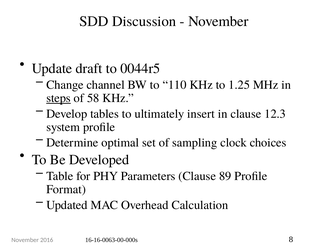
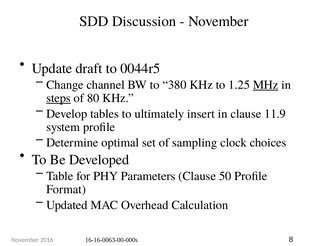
110: 110 -> 380 (175, 85)
MHz underline: none -> present (266, 85)
58: 58 -> 80 (93, 98)
12.3: 12.3 -> 11.9 (275, 114)
89: 89 -> 50 (225, 176)
